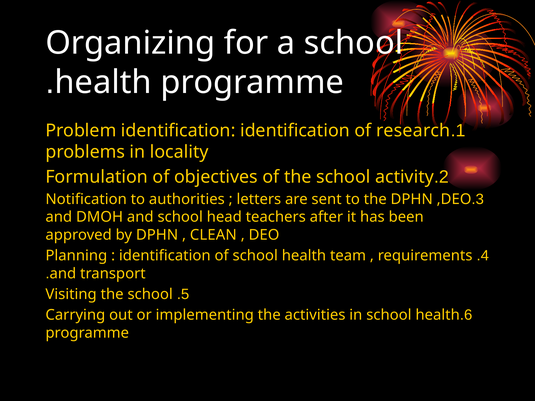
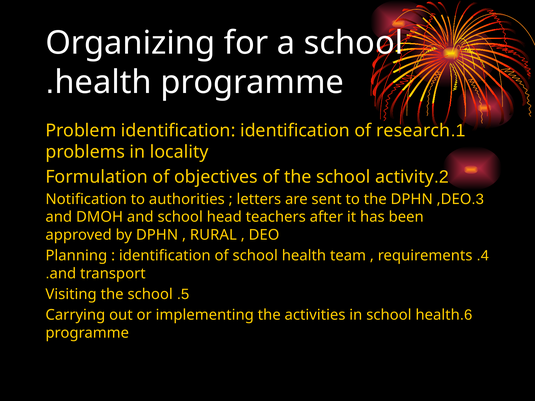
CLEAN: CLEAN -> RURAL (213, 235)
